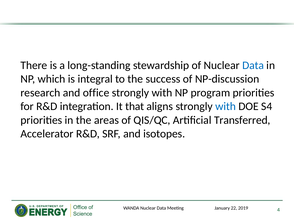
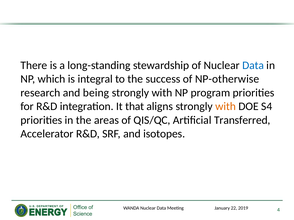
NP-discussion: NP-discussion -> NP-otherwise (227, 79)
office: office -> being (96, 93)
with colour: blue -> orange (226, 107)
